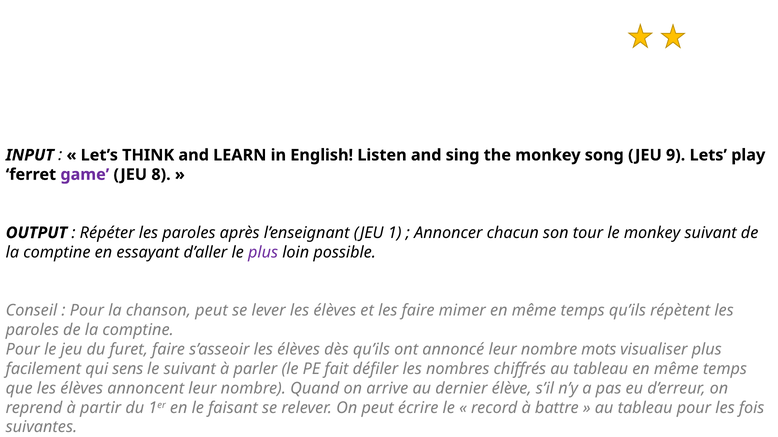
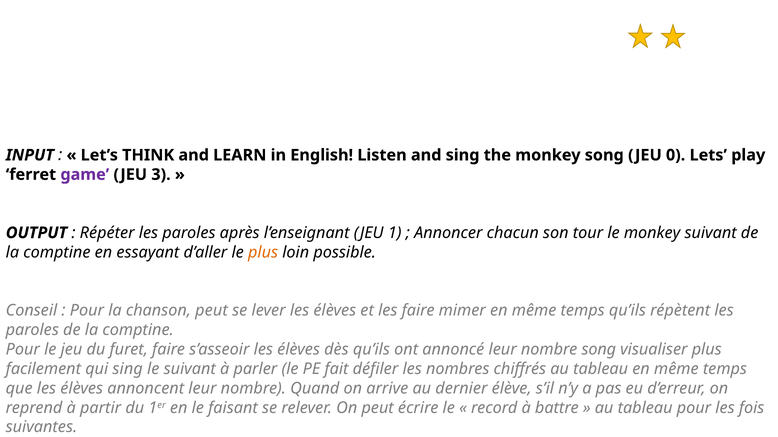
9: 9 -> 0 (676, 155)
8: 8 -> 3 (161, 175)
plus colour: purple -> orange (263, 253)
nombre mots: mots -> song (599, 350)
qui sens: sens -> sing (128, 369)
